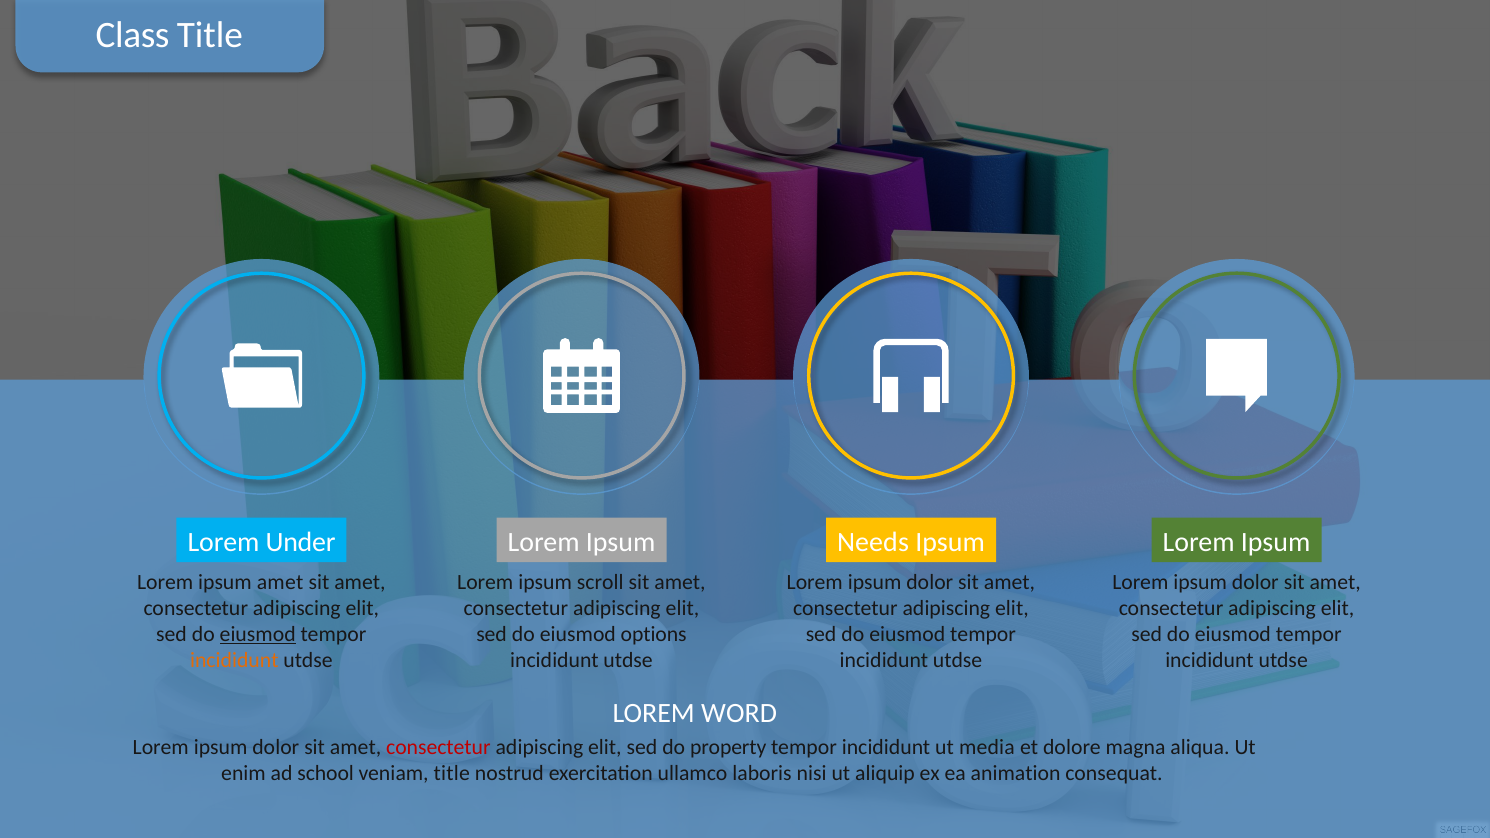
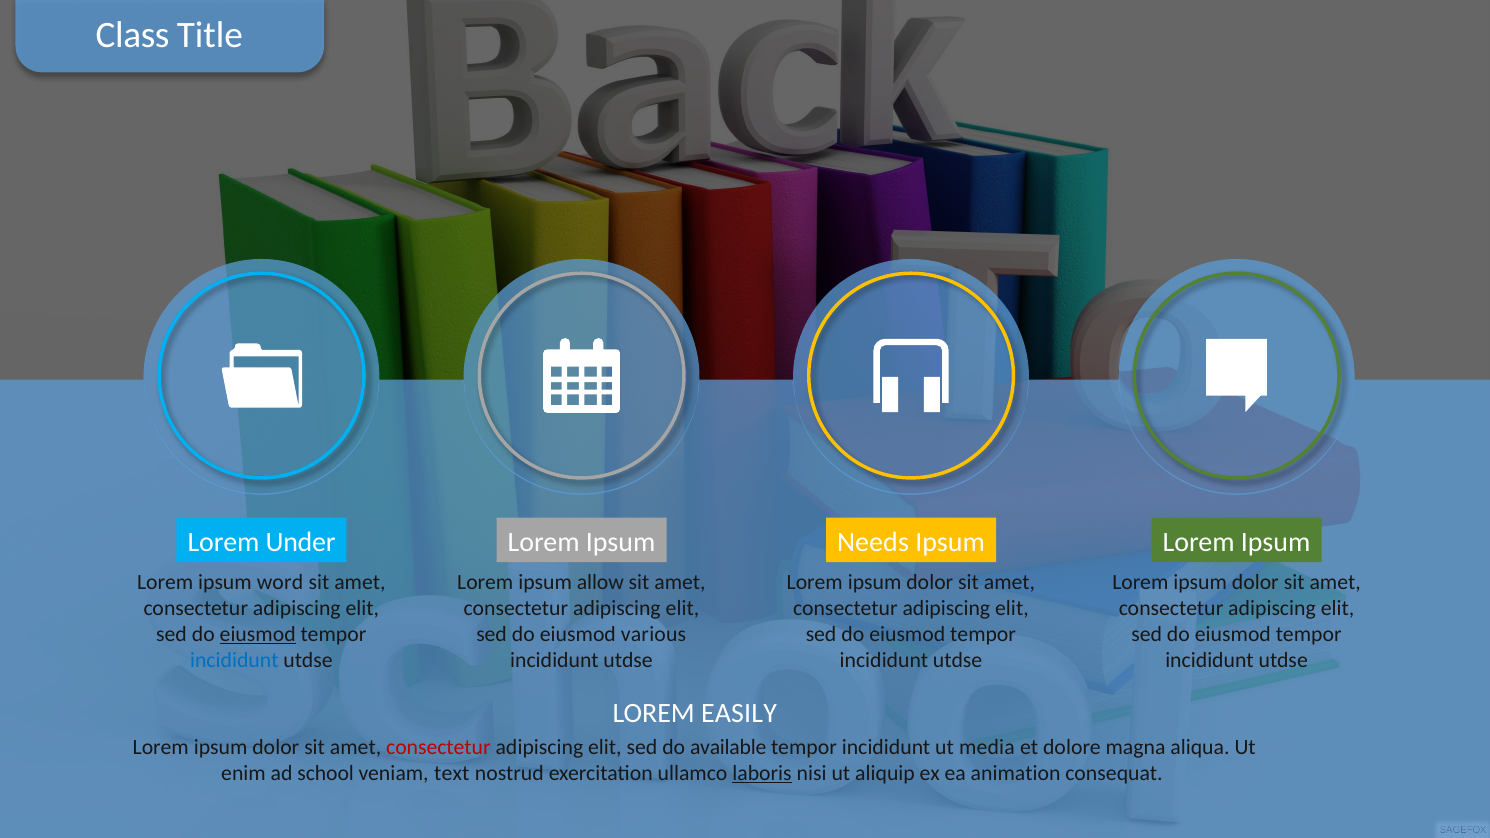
ipsum amet: amet -> word (280, 582)
scroll: scroll -> allow (600, 582)
options: options -> various (654, 634)
incididunt colour: orange -> blue (234, 660)
WORD: WORD -> EASILY (739, 714)
property: property -> available (728, 747)
veniam title: title -> text (452, 773)
laboris underline: none -> present (762, 773)
